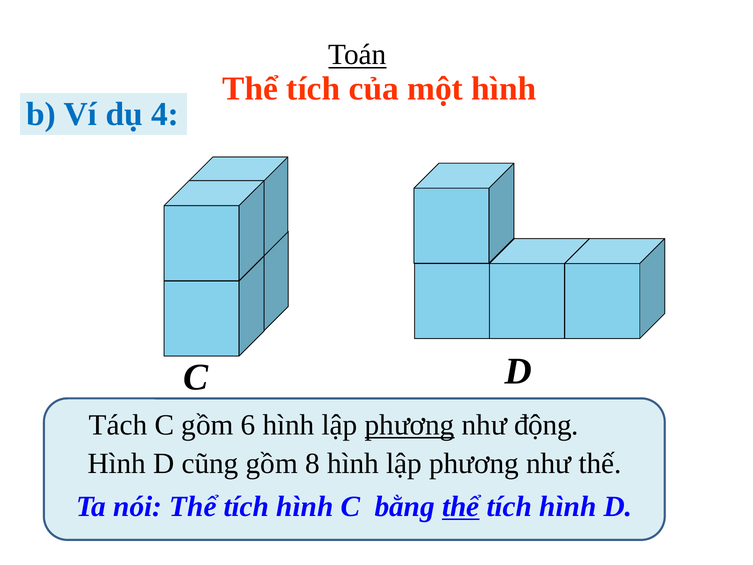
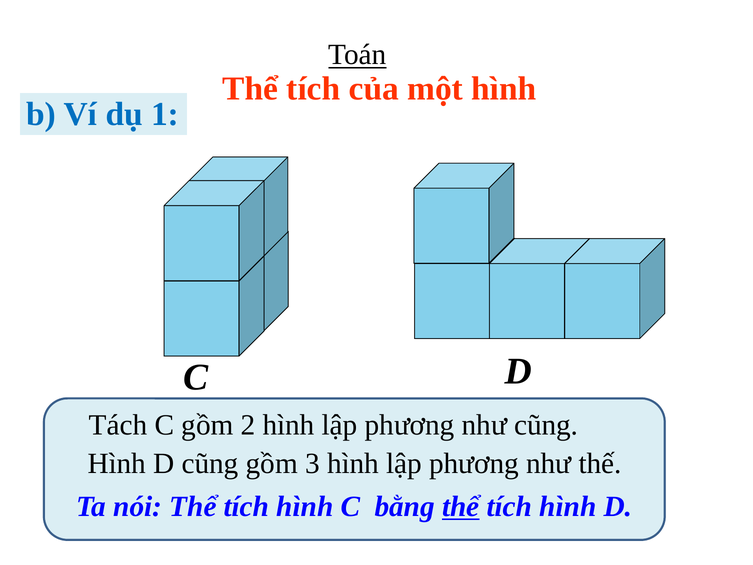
4: 4 -> 1 (165, 114)
6: 6 -> 2 (248, 425)
phương underline: present -> none (410, 425)
như động: động -> cũng (546, 425)
8: 8 -> 3 (312, 463)
